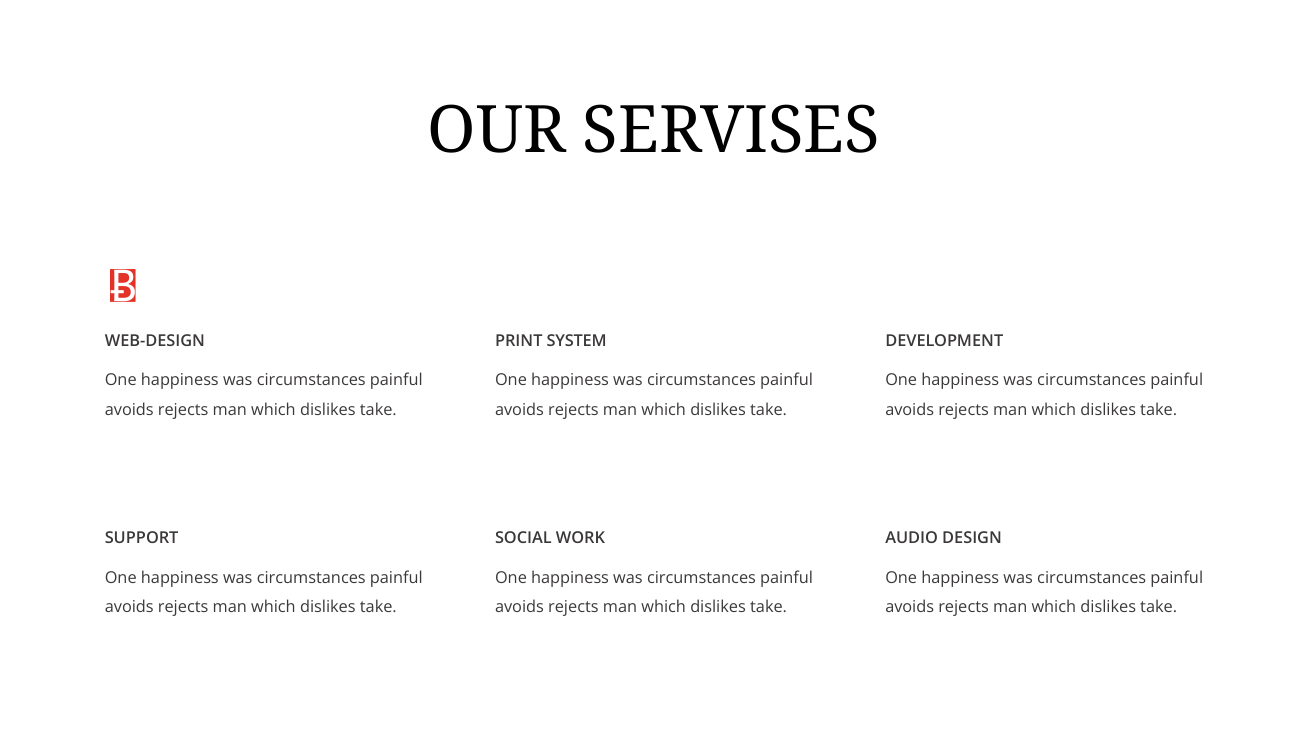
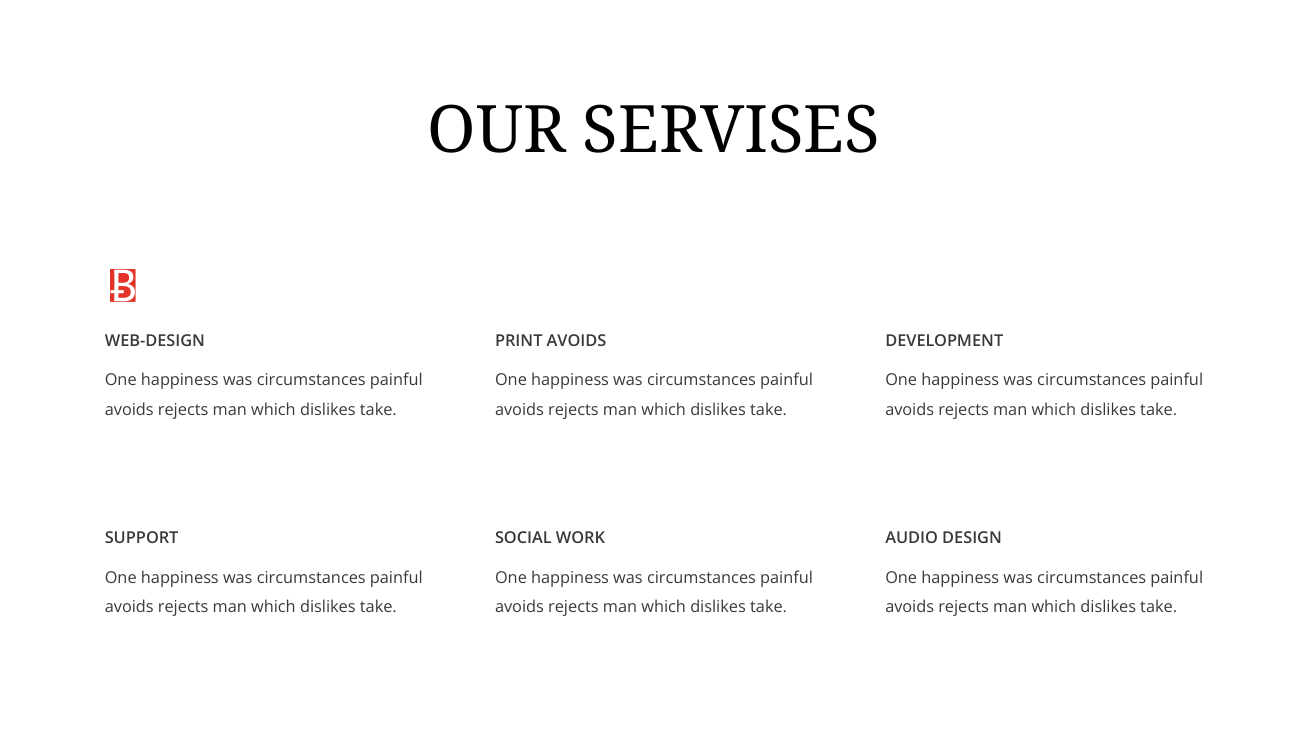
PRINT SYSTEM: SYSTEM -> AVOIDS (577, 341)
